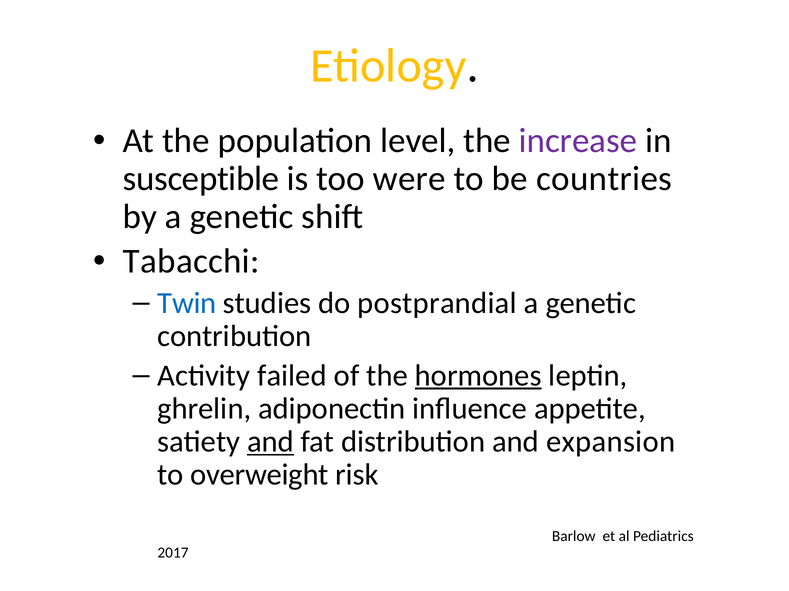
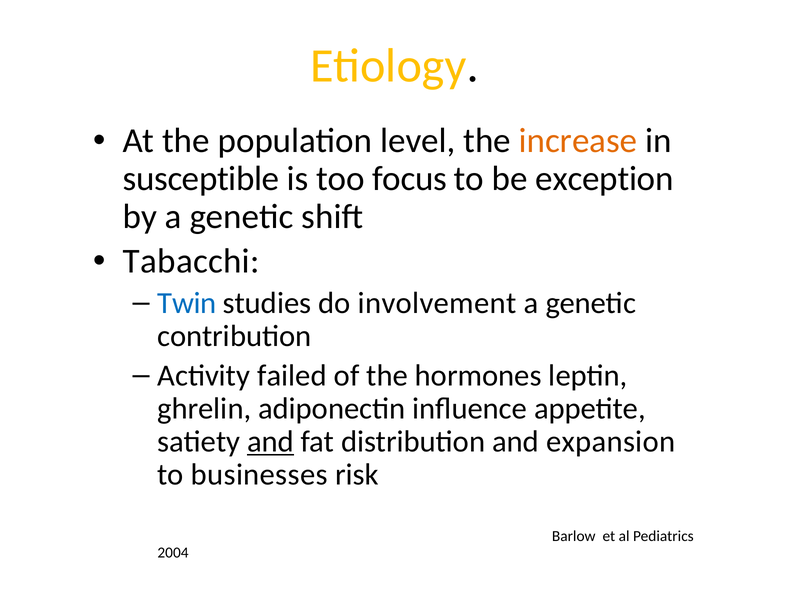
increase colour: purple -> orange (578, 141)
were: were -> focus (409, 179)
countries: countries -> exception (604, 179)
postprandial: postprandial -> involvement (437, 303)
hormones underline: present -> none (478, 376)
overweight: overweight -> businesses (259, 475)
2017: 2017 -> 2004 (173, 554)
